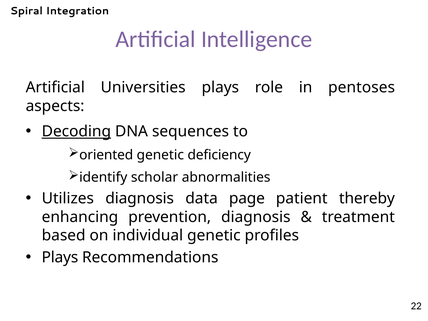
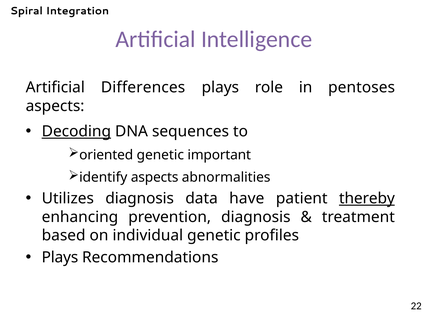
Universities: Universities -> Differences (143, 87)
deficiency: deficiency -> important (219, 155)
identify scholar: scholar -> aspects (155, 177)
page: page -> have (247, 198)
thereby underline: none -> present (367, 198)
